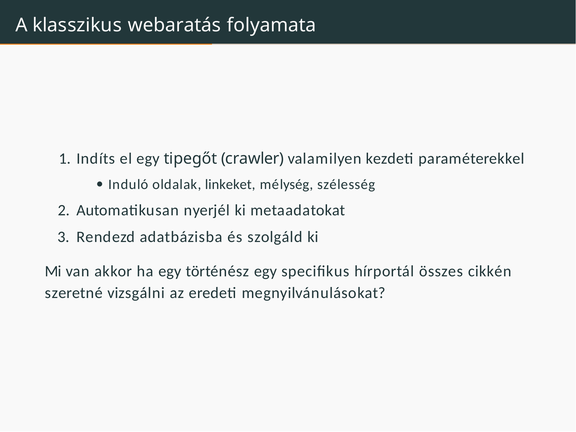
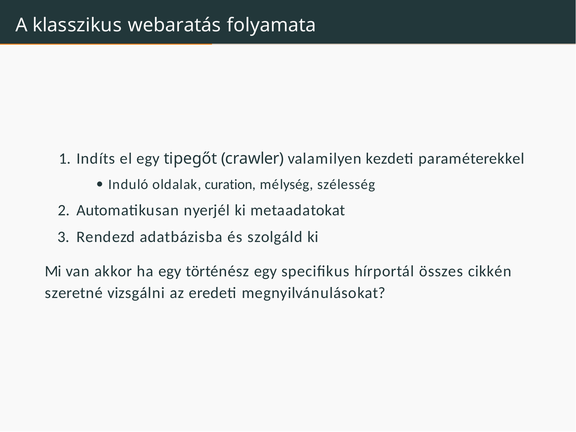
linkeket: linkeket -> curation (230, 185)
